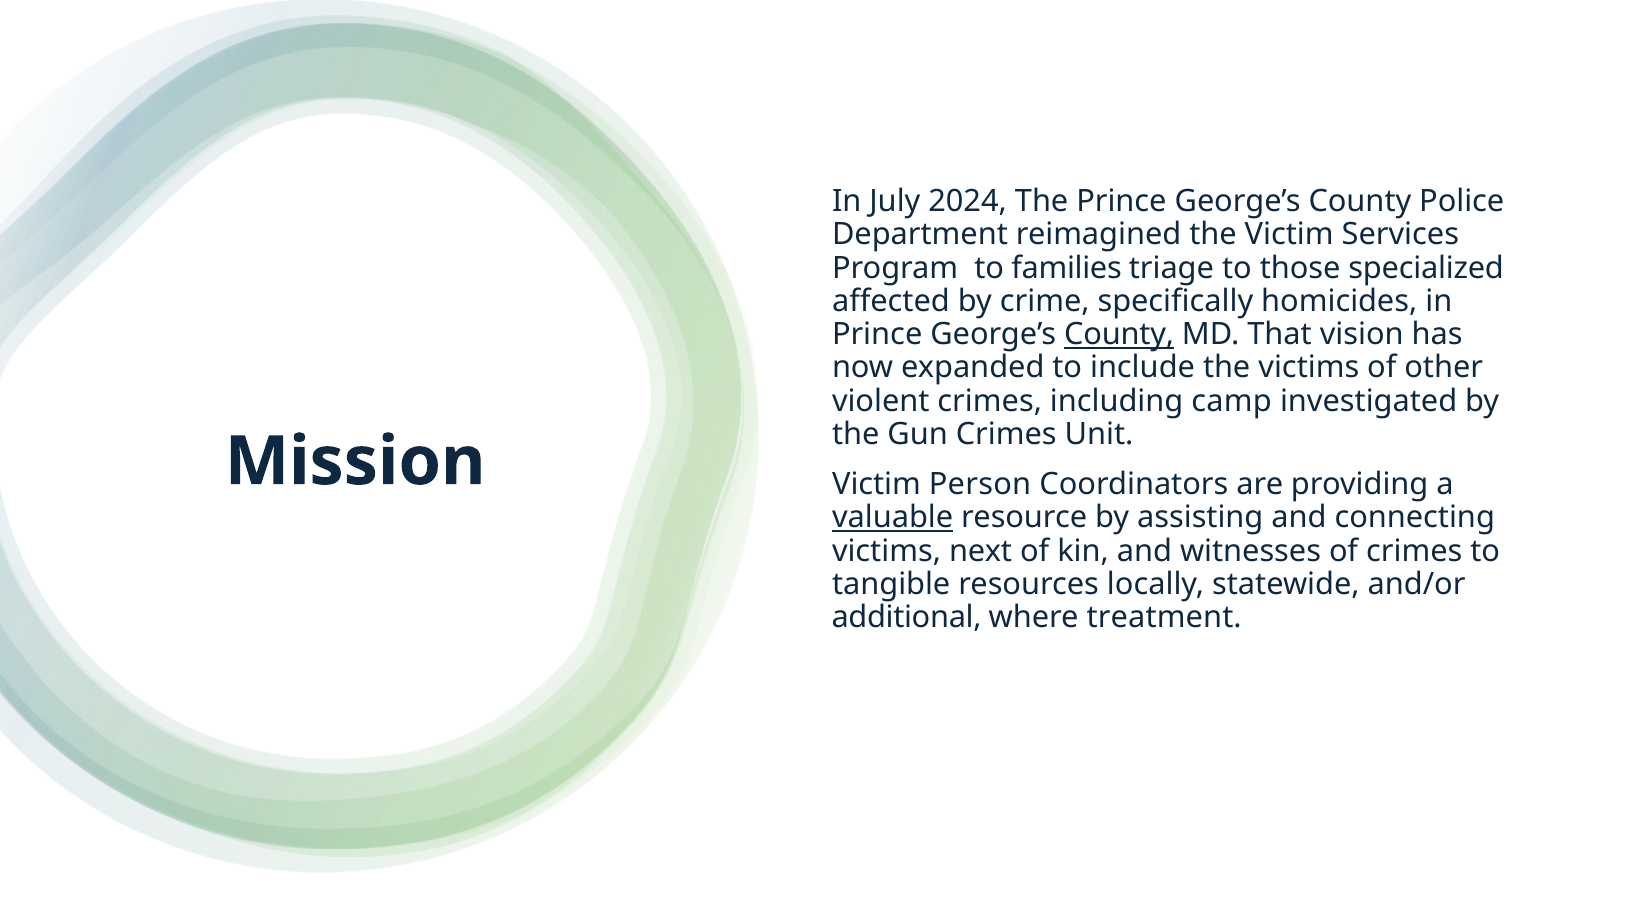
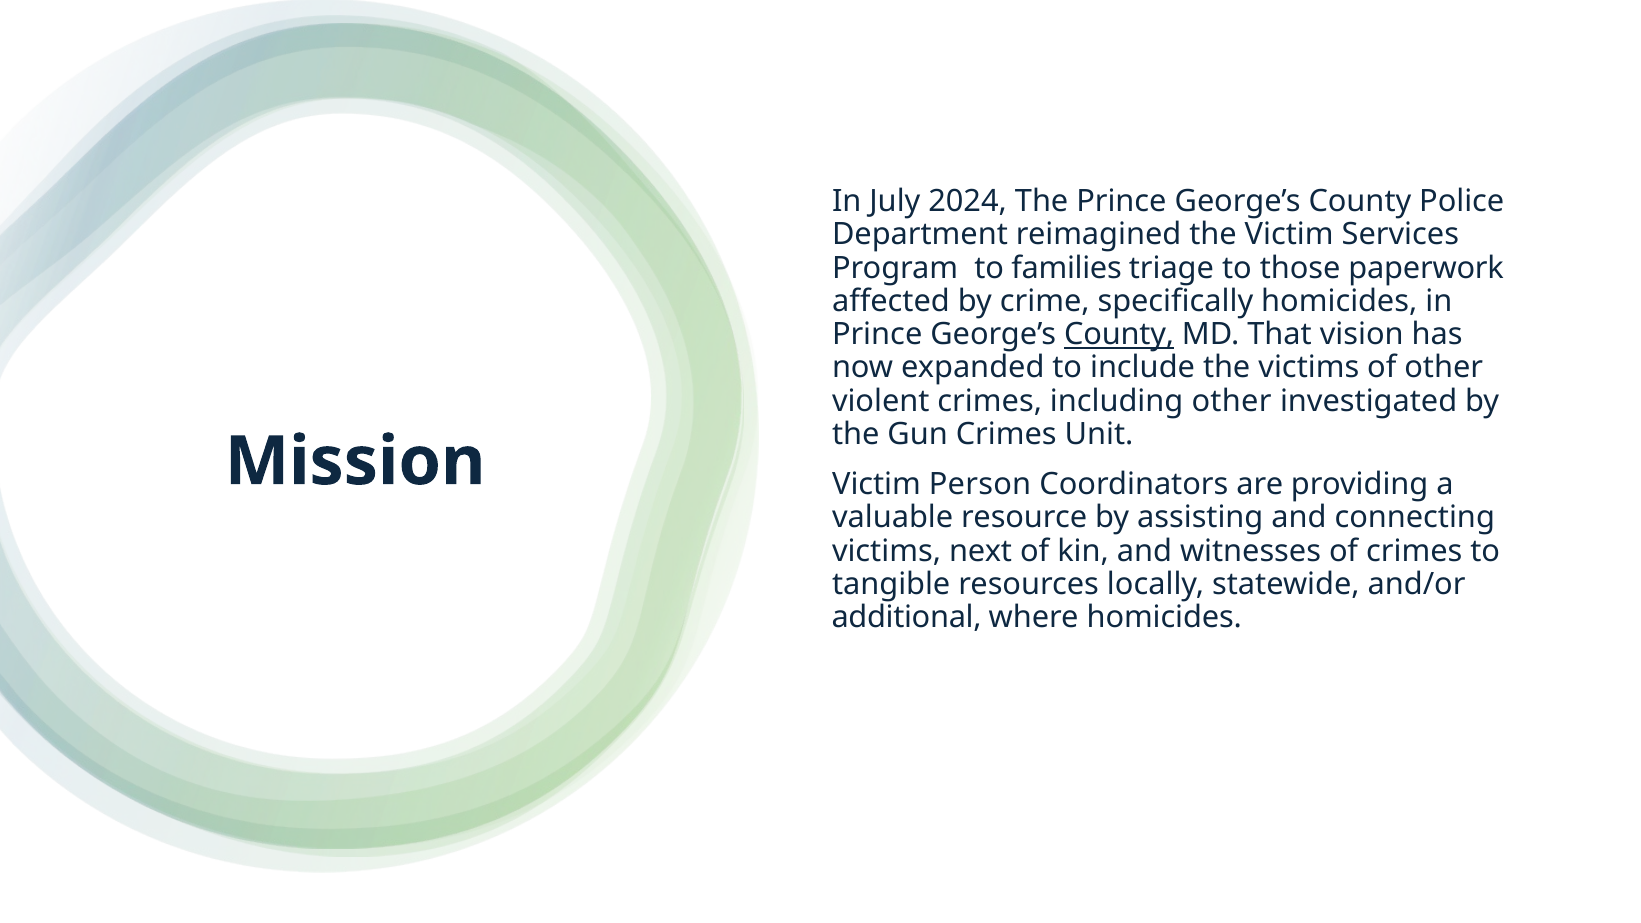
specialized: specialized -> paperwork (1426, 268)
including camp: camp -> other (1232, 401)
valuable underline: present -> none (893, 518)
where treatment: treatment -> homicides (1164, 617)
